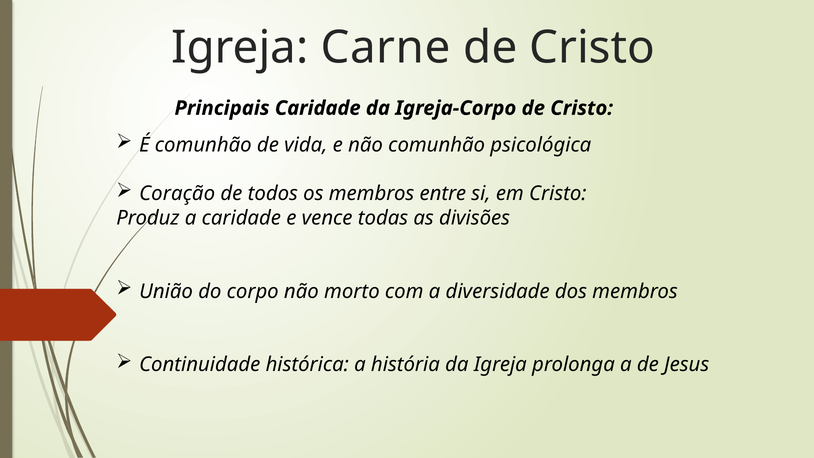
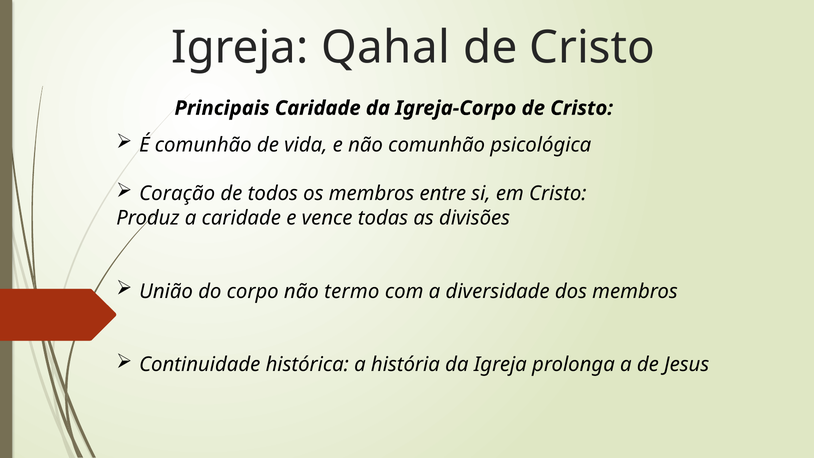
Carne: Carne -> Qahal (386, 48)
morto: morto -> termo (352, 291)
